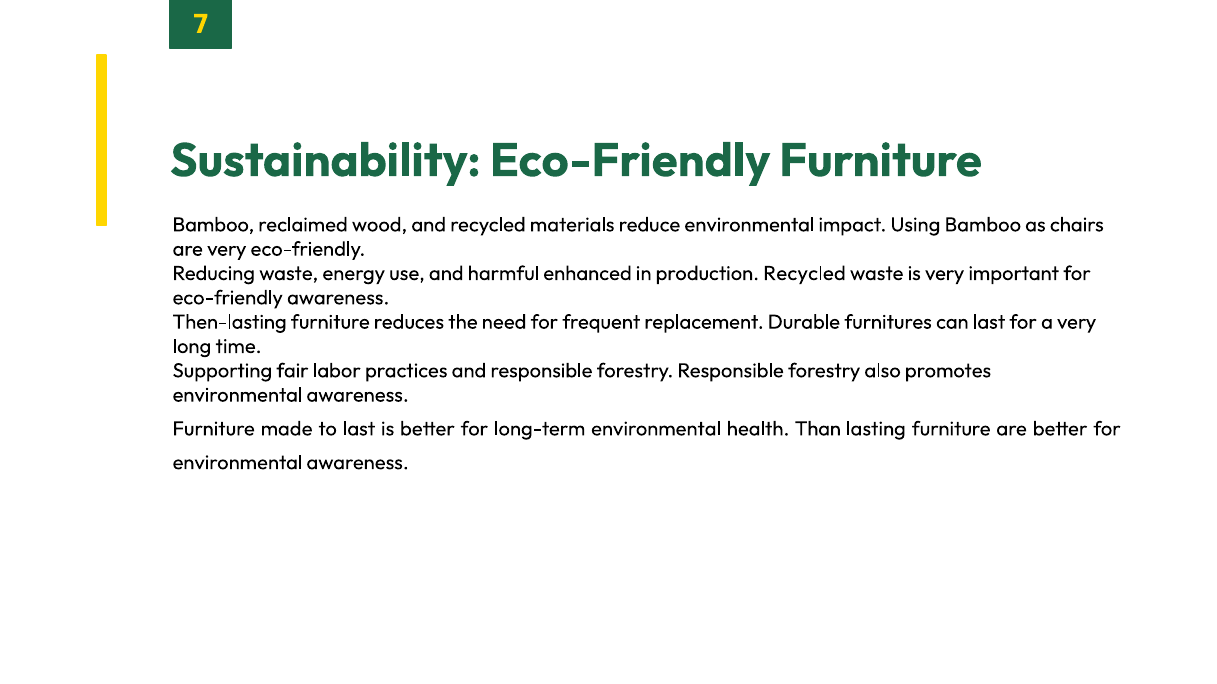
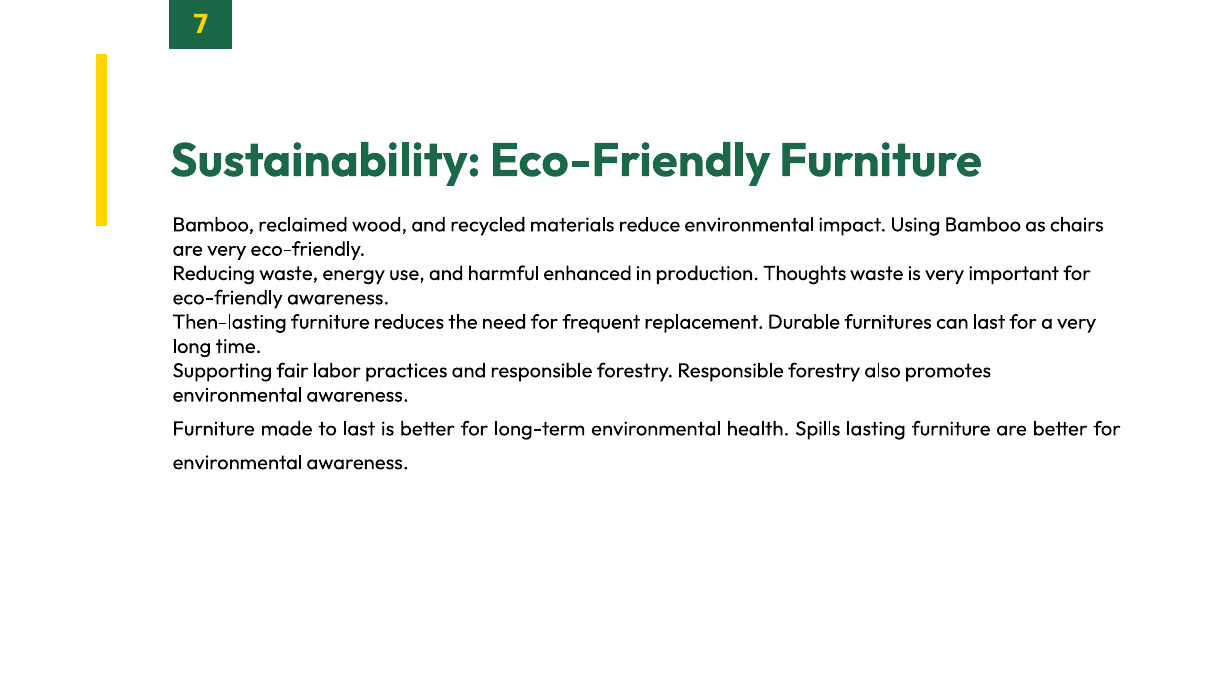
production Recycled: Recycled -> Thoughts (805, 274)
Than: Than -> Spills (818, 429)
